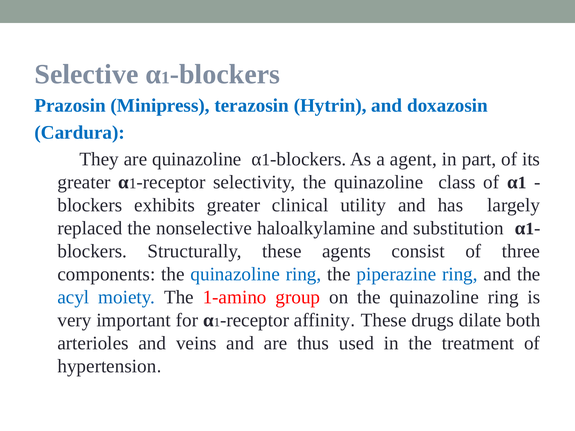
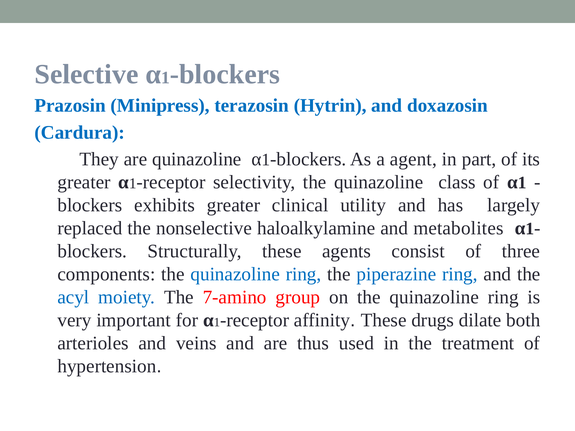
substitution: substitution -> metabolites (458, 228)
1-amino: 1-amino -> 7-amino (235, 297)
